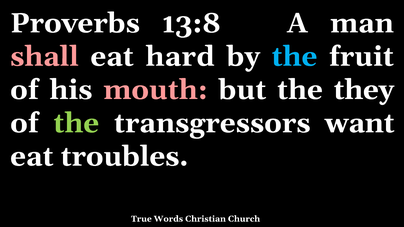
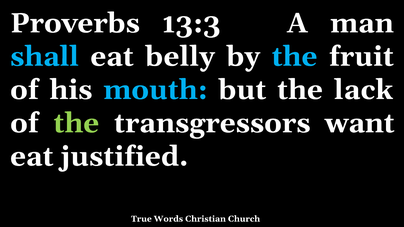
13:8: 13:8 -> 13:3 (191, 23)
shall colour: pink -> light blue (45, 57)
hard: hard -> belly (180, 57)
mouth colour: pink -> light blue (156, 90)
they: they -> lack (364, 90)
troubles: troubles -> justified (124, 157)
